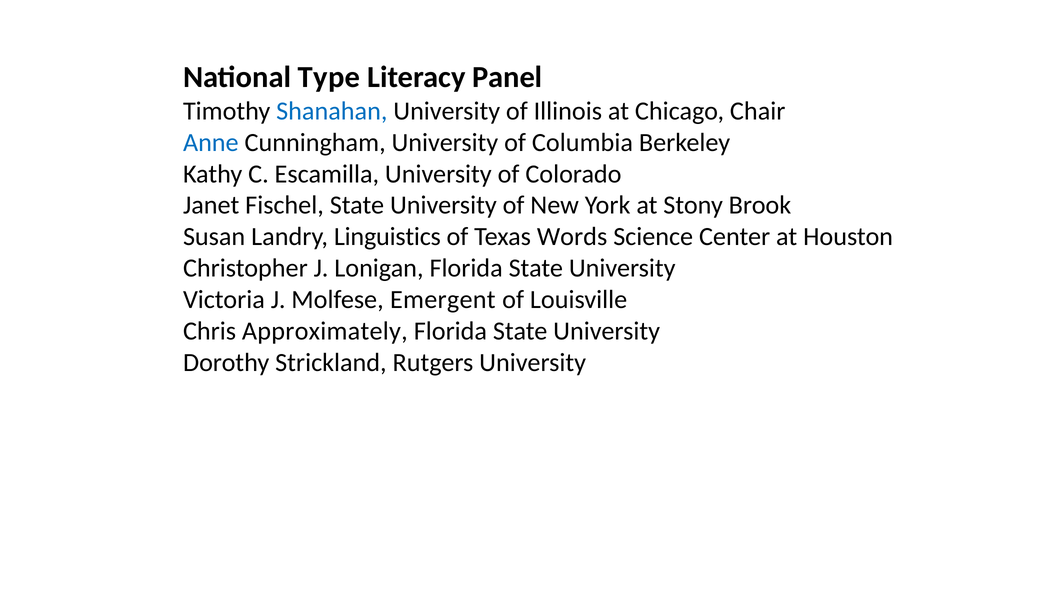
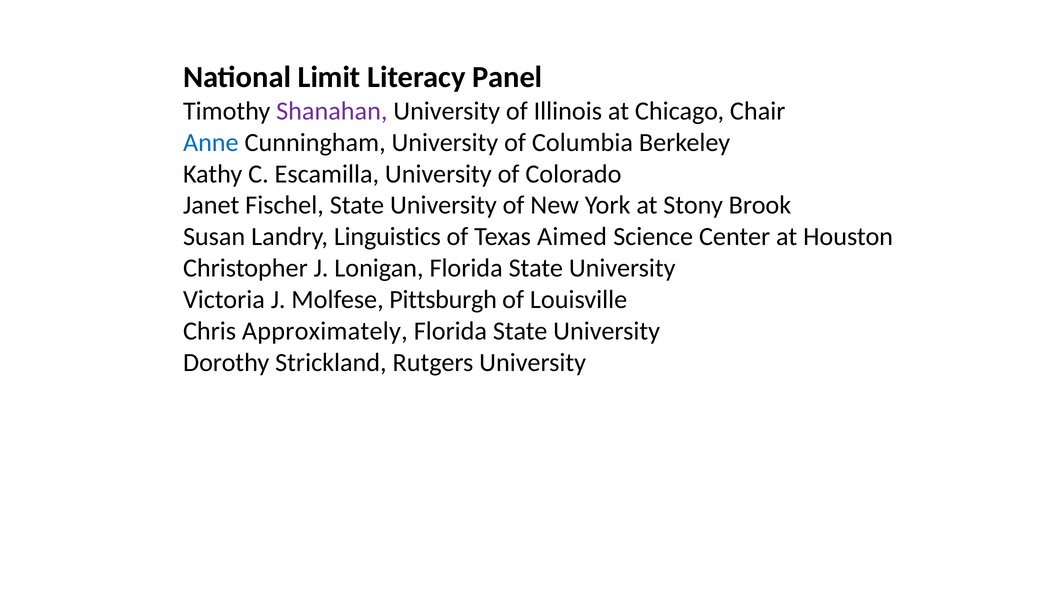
Type: Type -> Limit (329, 77)
Shanahan colour: blue -> purple (332, 111)
Words: Words -> Aimed (572, 237)
Emergent: Emergent -> Pittsburgh (443, 300)
